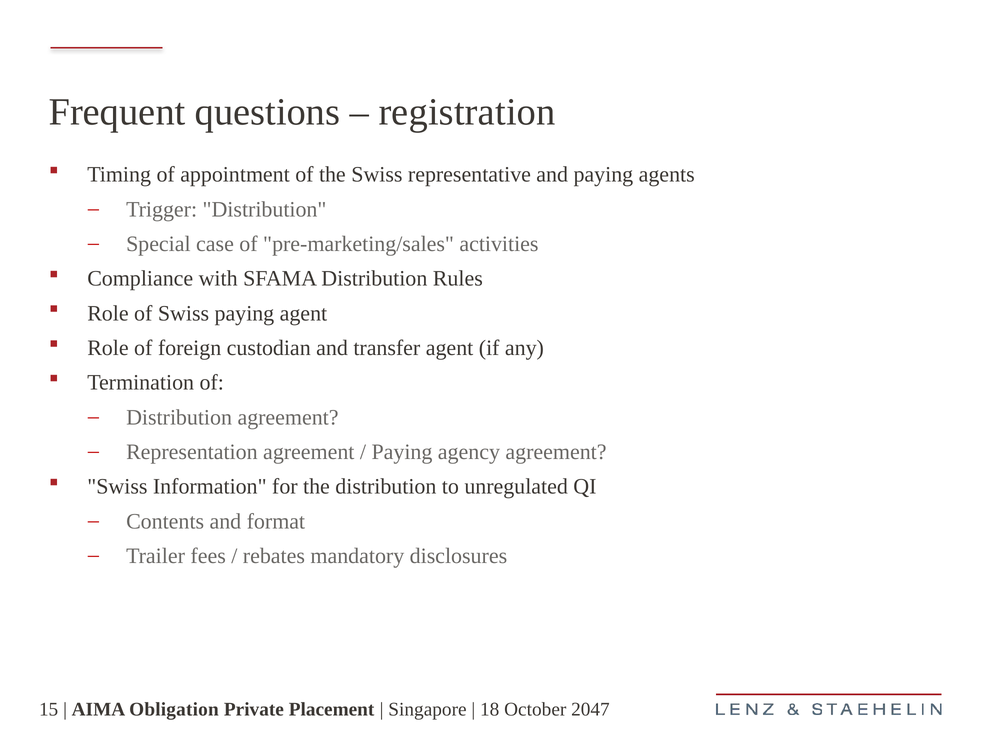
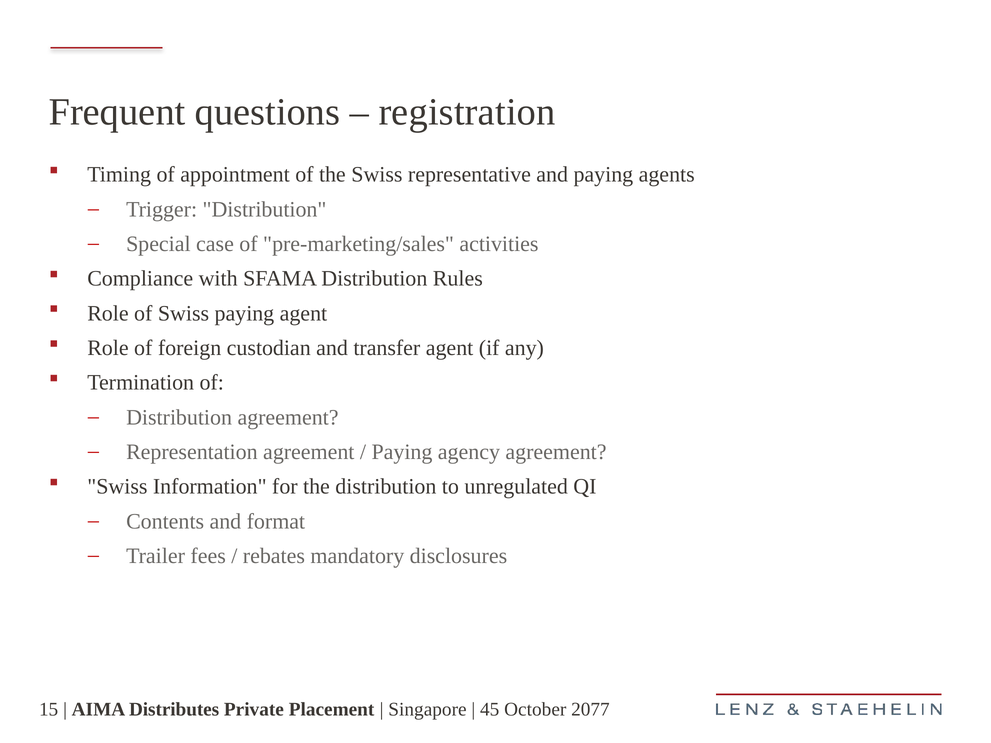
Obligation: Obligation -> Distributes (174, 710)
18: 18 -> 45 (490, 710)
2047: 2047 -> 2077 (590, 710)
